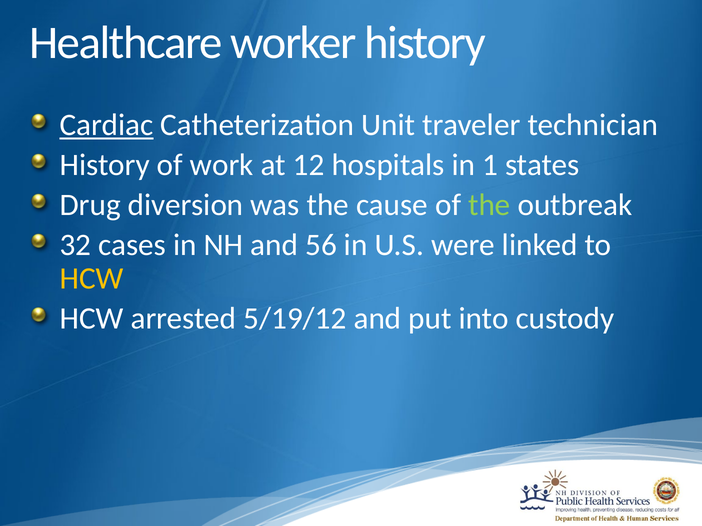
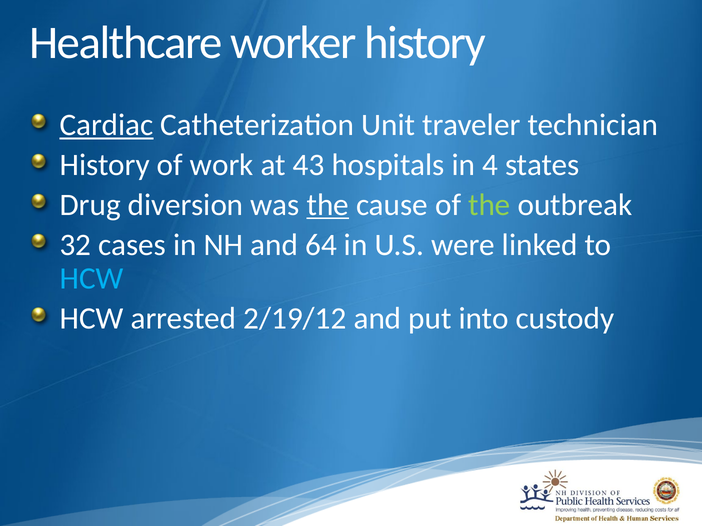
12: 12 -> 43 (309, 165)
1: 1 -> 4 (490, 165)
the underline: none -> present (328, 205)
56: 56 -> 64 (321, 245)
HCW colour: yellow -> light blue (92, 279)
5/19/12: 5/19/12 -> 2/19/12 (295, 319)
